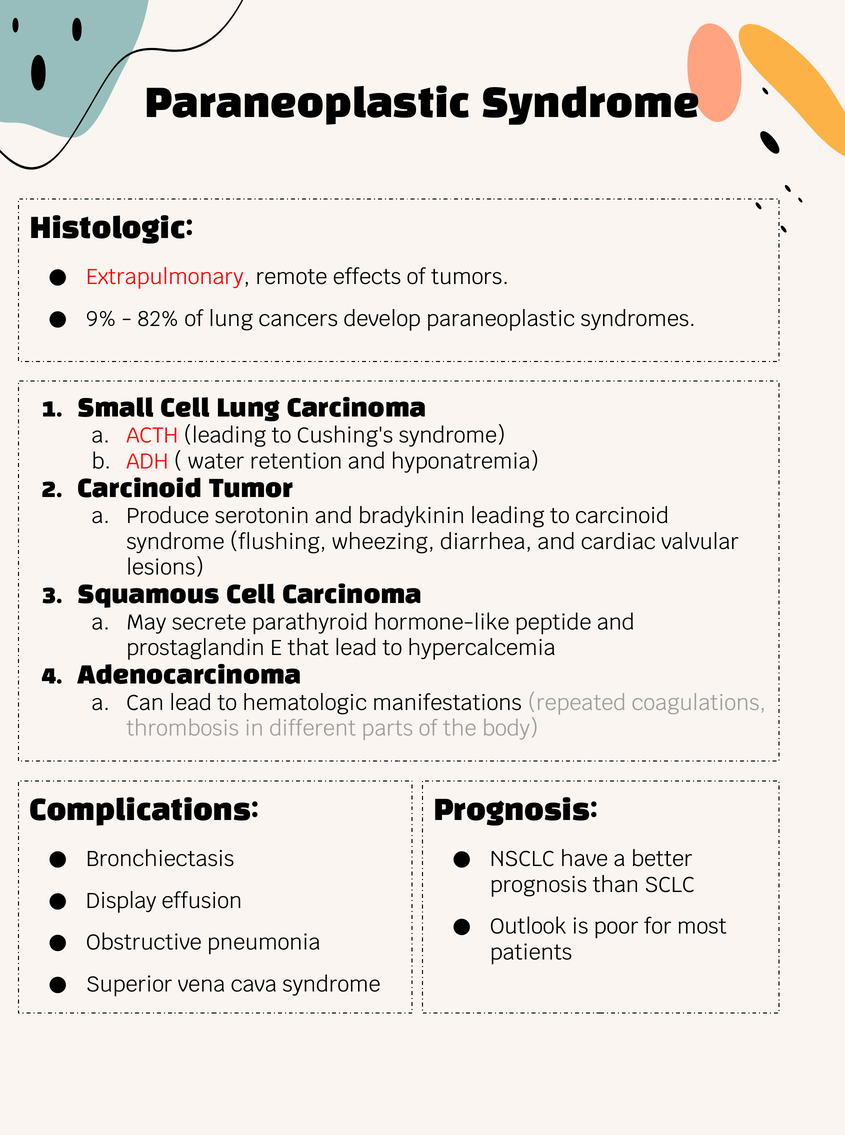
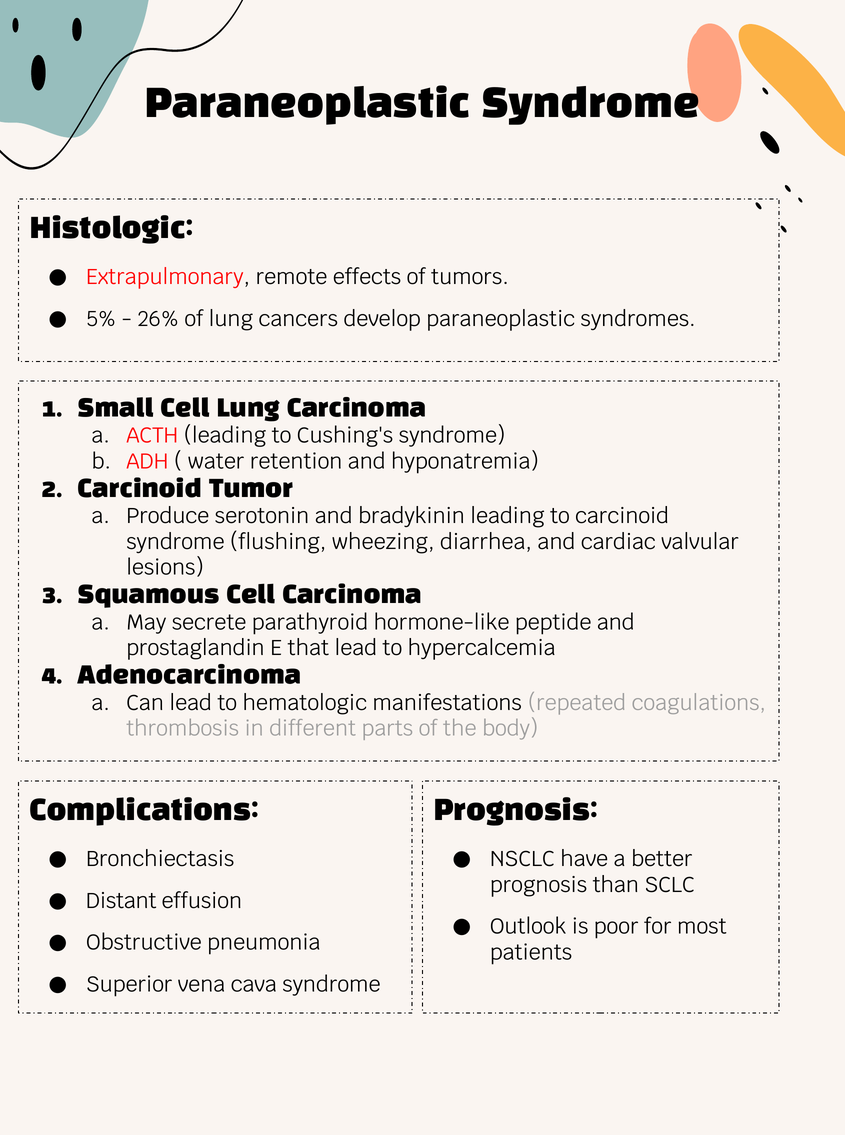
9%: 9% -> 5% (101, 319)
82%: 82% -> 26% (158, 319)
Display: Display -> Distant (121, 901)
